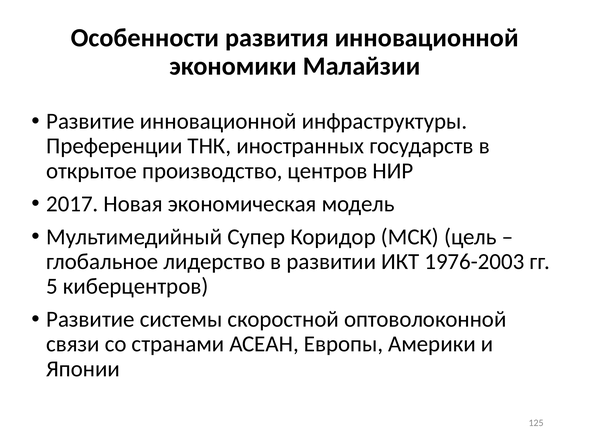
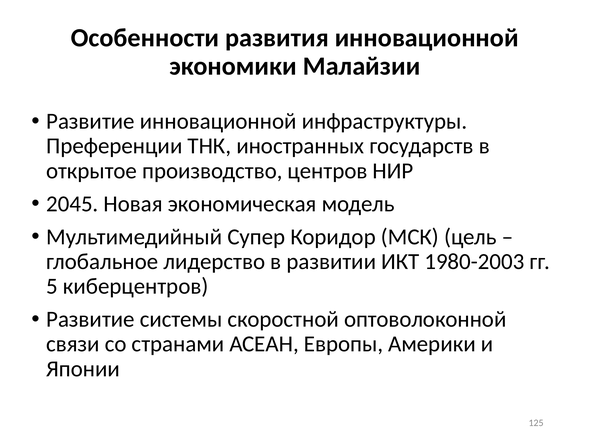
2017: 2017 -> 2045 (72, 204)
1976-2003: 1976-2003 -> 1980-2003 (474, 261)
